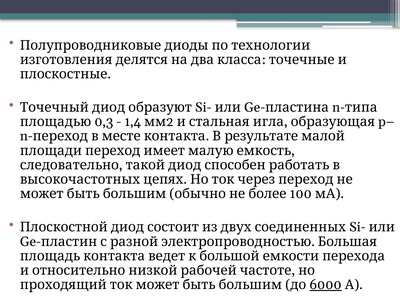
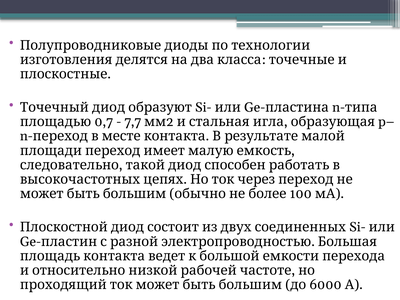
0,3: 0,3 -> 0,7 (104, 122)
1,4: 1,4 -> 7,7 (133, 122)
6000 underline: present -> none (326, 285)
